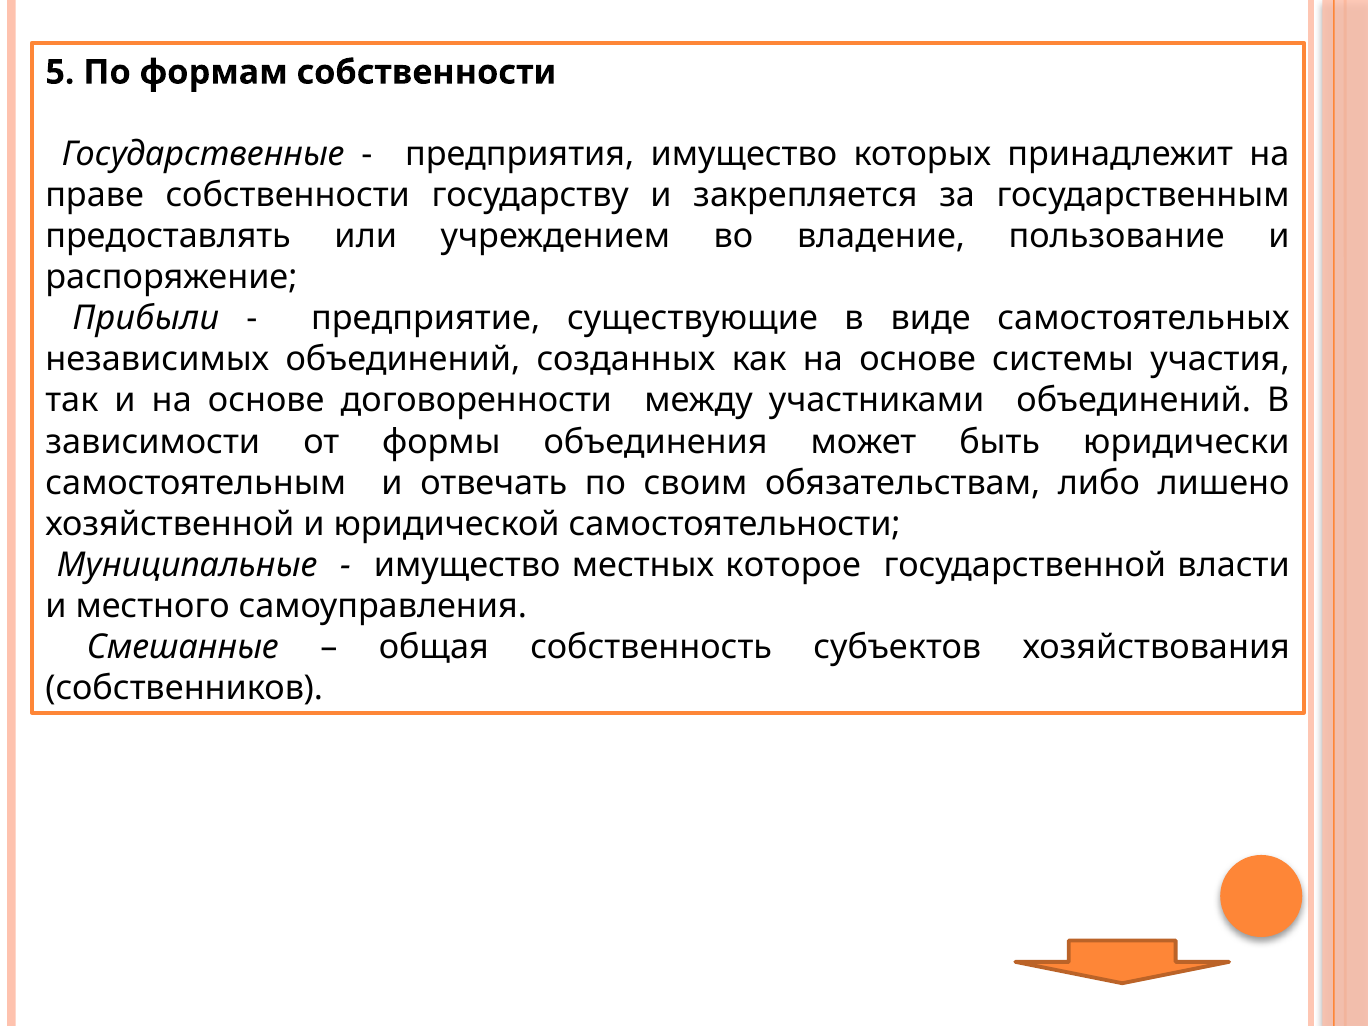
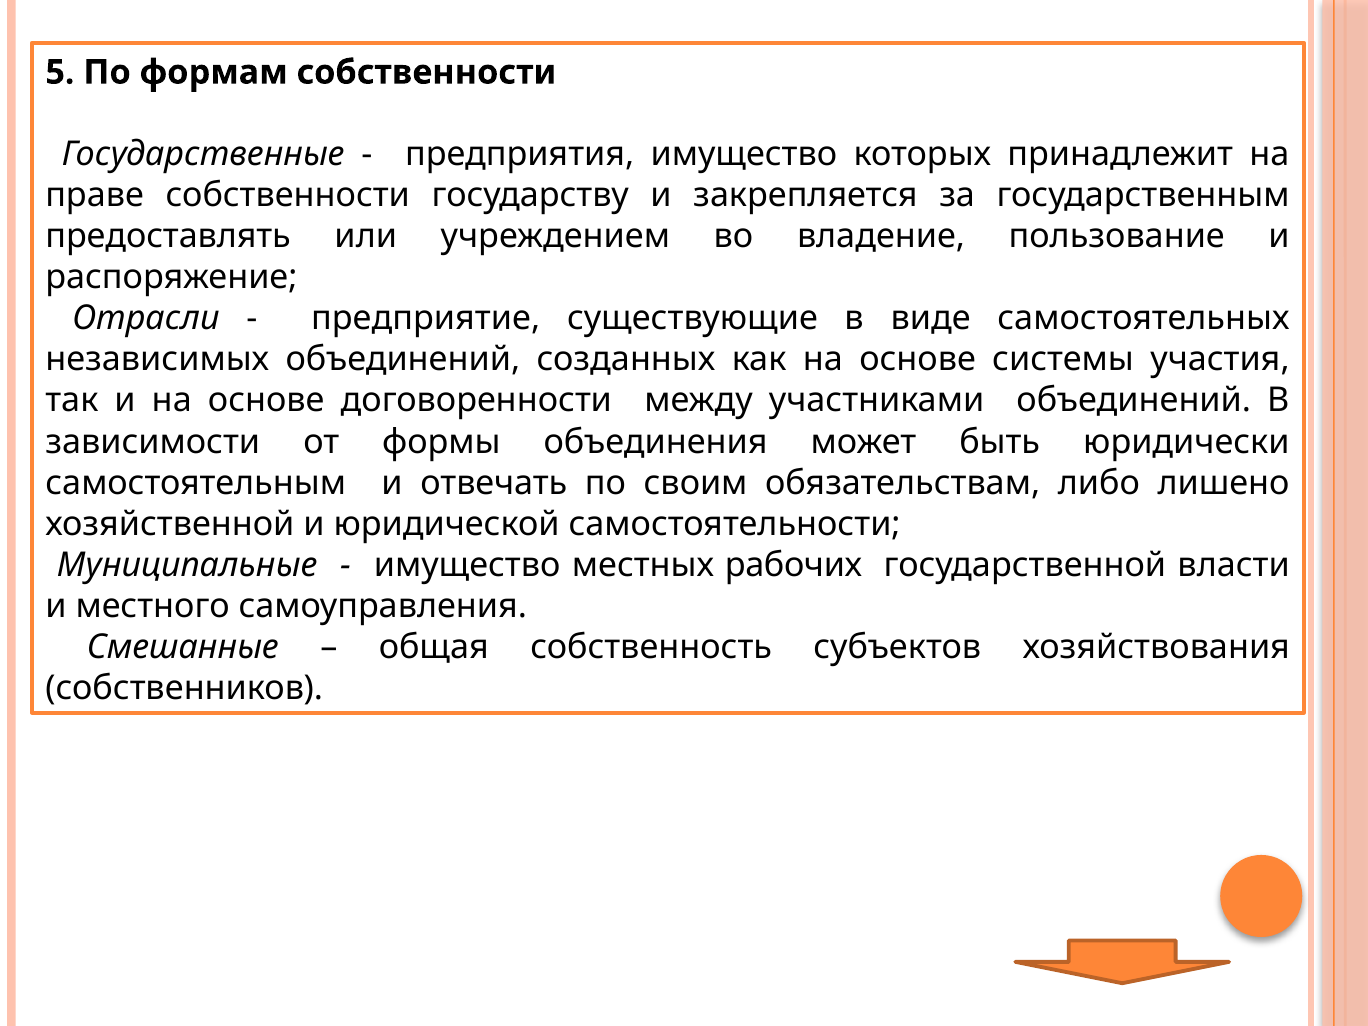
Прибыли: Прибыли -> Отрасли (146, 319)
которое: которое -> рабочих (793, 565)
